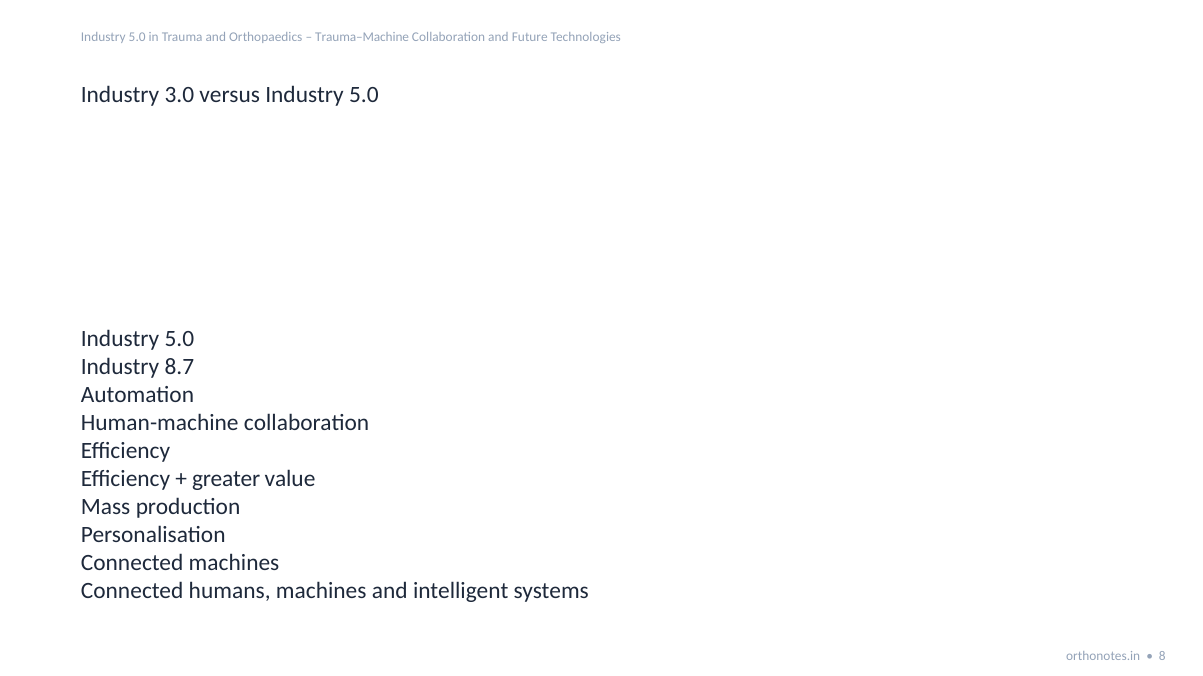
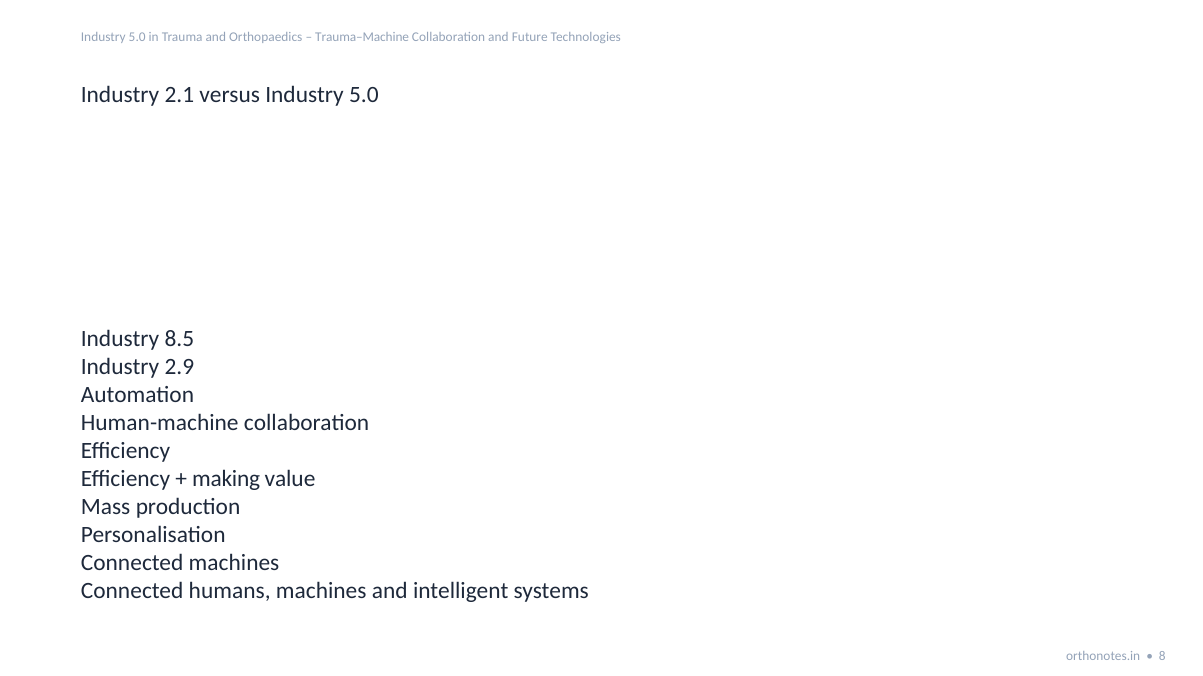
3.0: 3.0 -> 2.1 (179, 94)
5.0: 5.0 -> 8.5 (179, 339)
8.7: 8.7 -> 2.9 (179, 367)
greater: greater -> making (226, 479)
